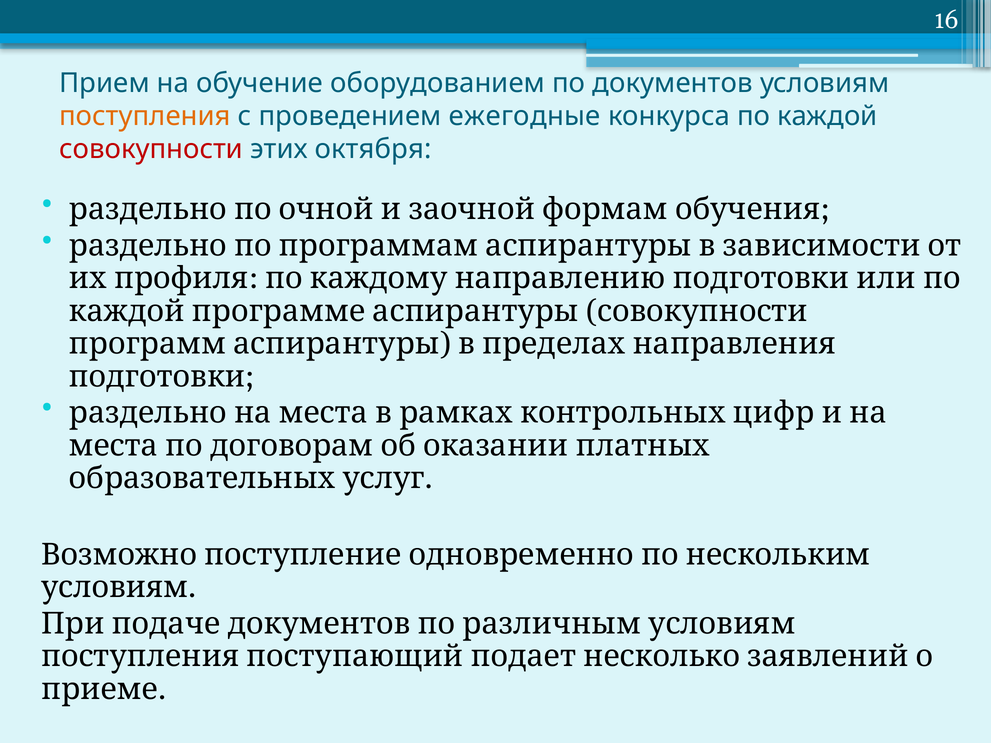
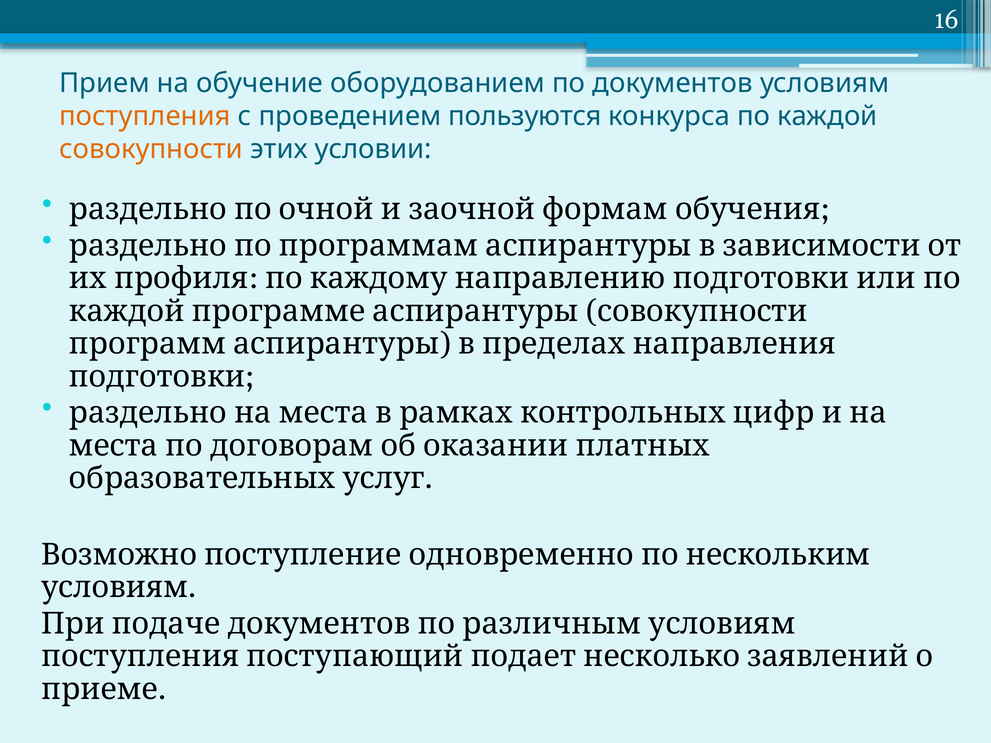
ежегодные: ежегодные -> пользуются (525, 116)
совокупности colour: red -> orange (151, 149)
октября: октября -> условии (373, 149)
